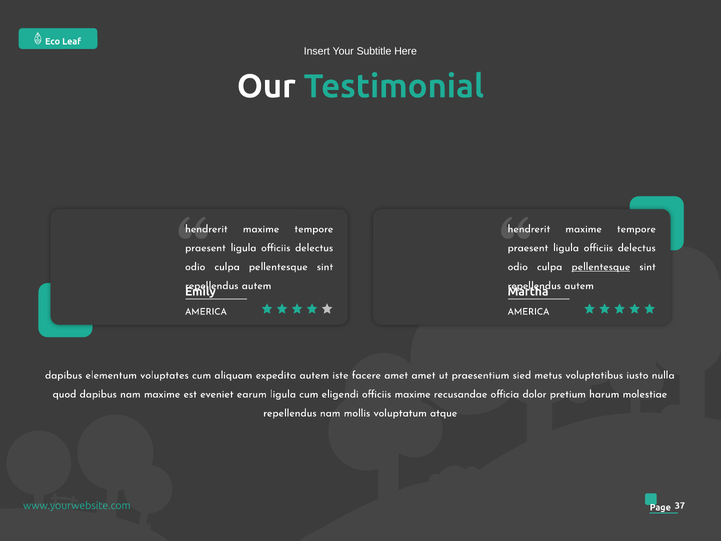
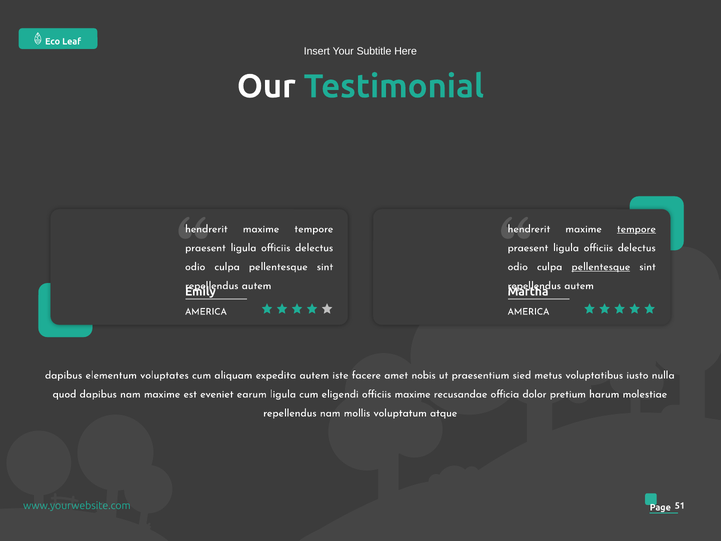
tempore underline: none -> present (636, 229)
amet amet: amet -> nobis (424, 375)
37: 37 -> 51 (680, 505)
